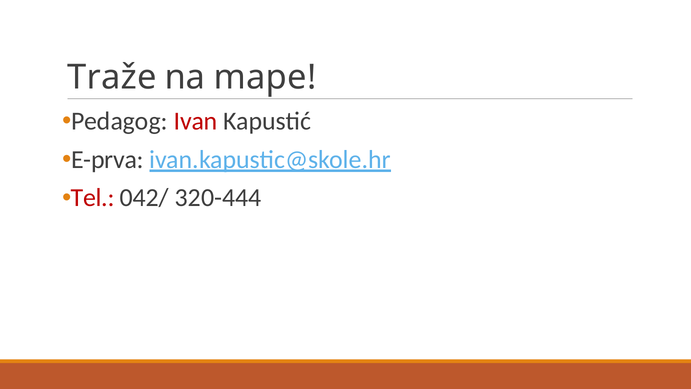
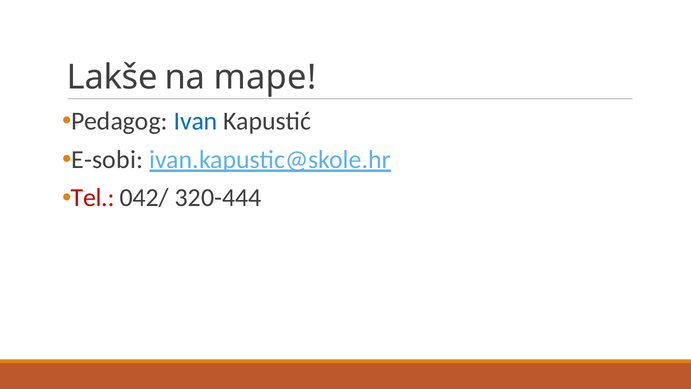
Traže: Traže -> Lakše (112, 77)
Ivan colour: red -> blue (196, 121)
E-prva: E-prva -> E-sobi (107, 160)
